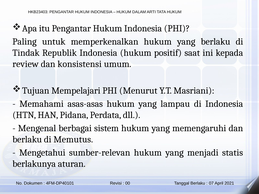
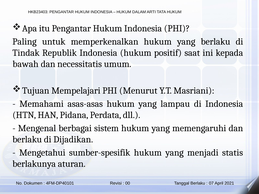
review: review -> bawah (26, 64)
konsistensi: konsistensi -> necessitatis (80, 64)
Memutus: Memutus -> Dijadikan (73, 140)
sumber-relevan: sumber-relevan -> sumber-spesifik (100, 153)
